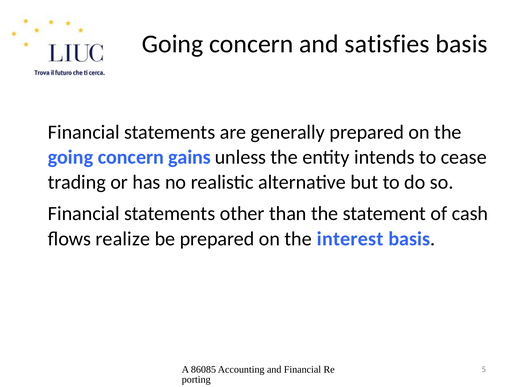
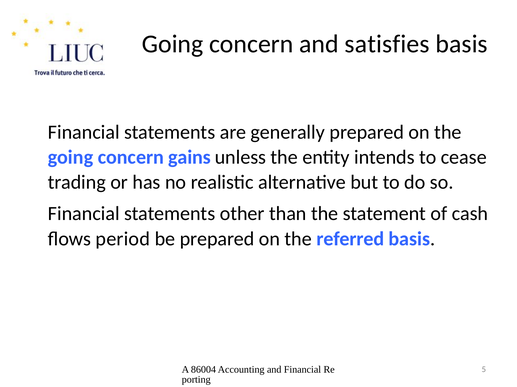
realize: realize -> period (123, 239)
interest: interest -> referred (350, 239)
86085: 86085 -> 86004 (203, 370)
